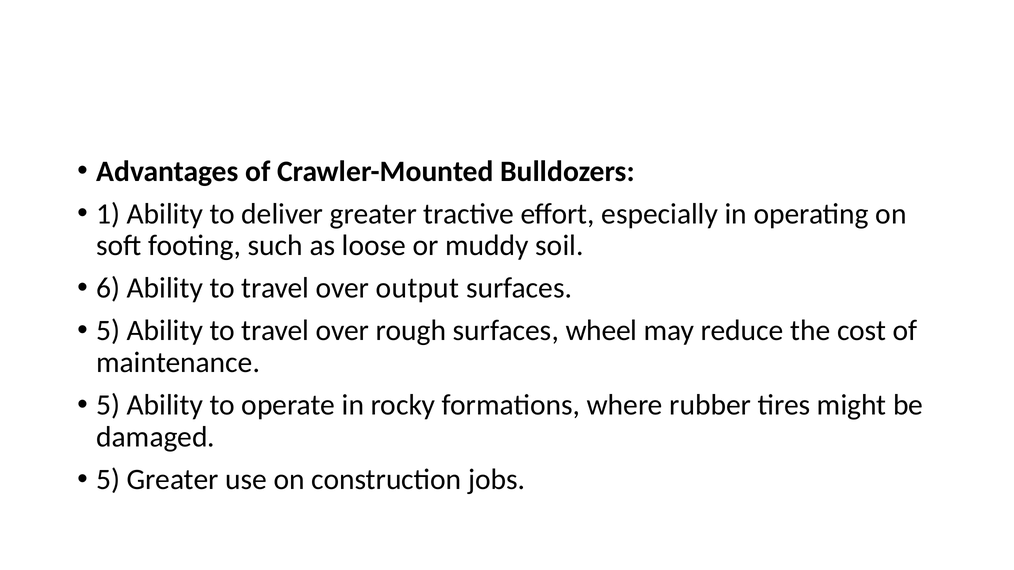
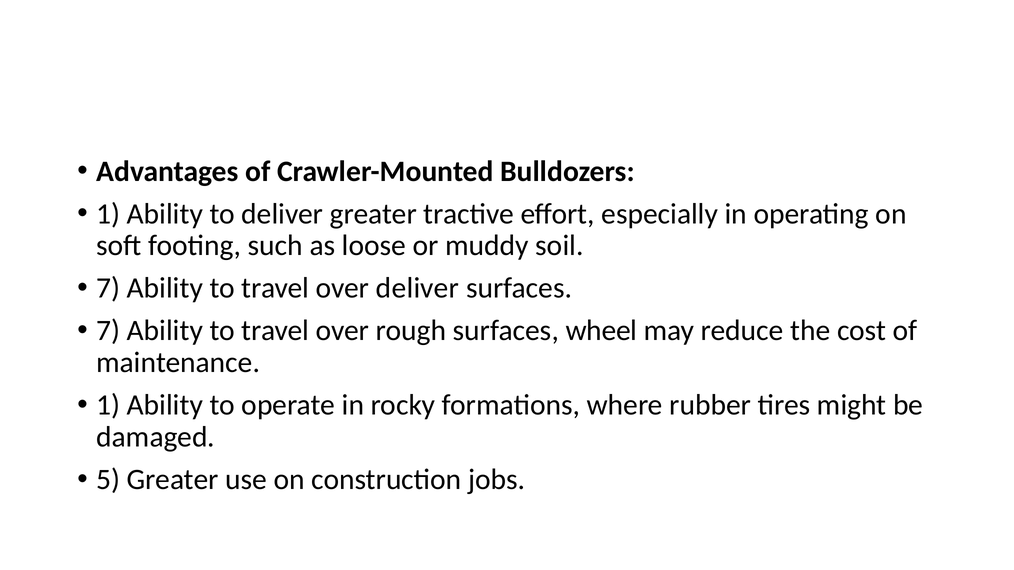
6: 6 -> 7 (108, 288)
over output: output -> deliver (418, 288)
5: 5 -> 7 (108, 331)
5: 5 -> 1 (108, 405)
